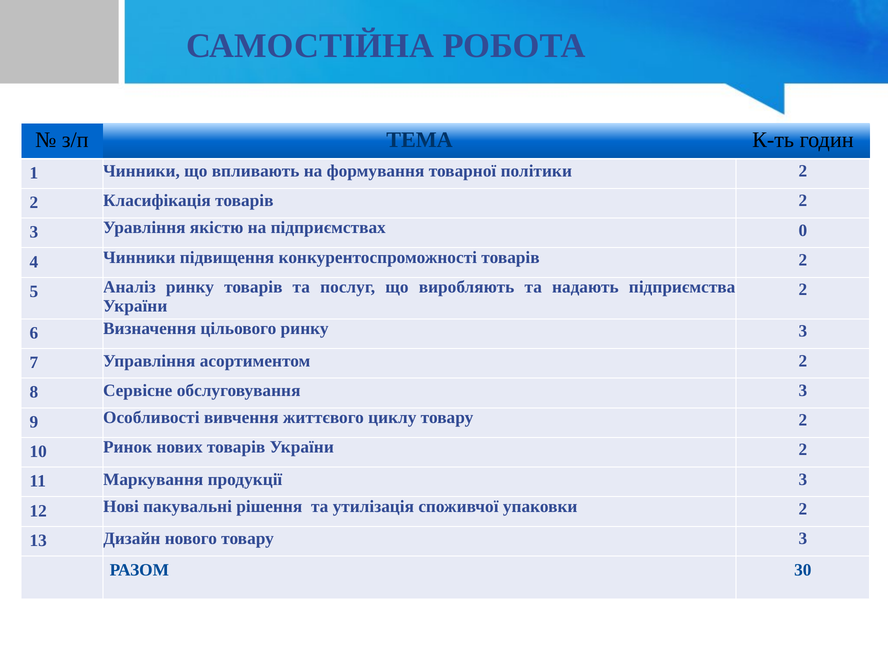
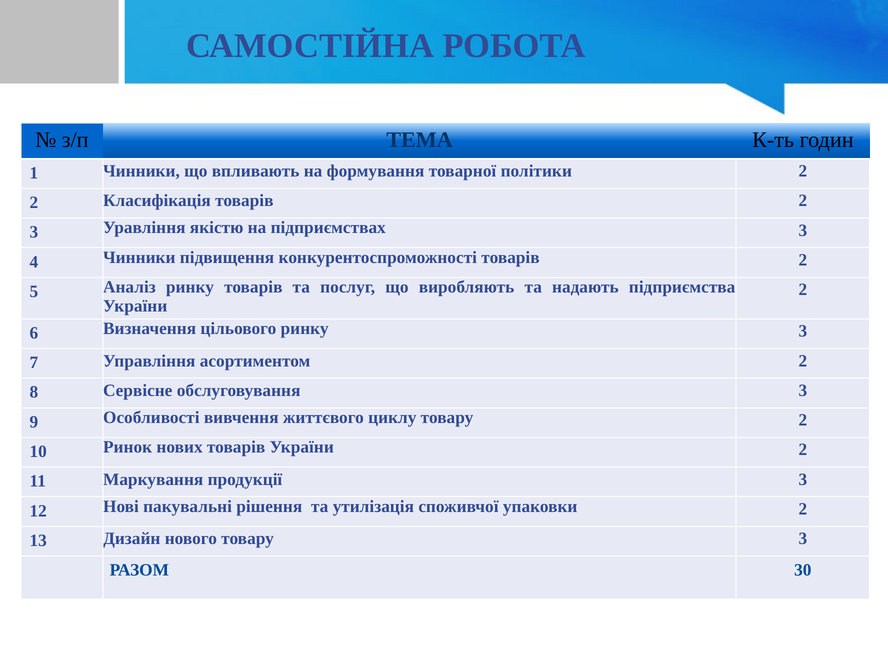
підприємствах 0: 0 -> 3 (803, 230)
